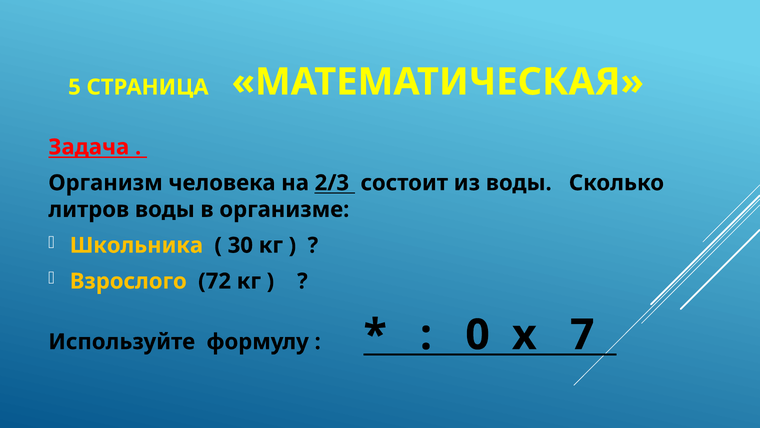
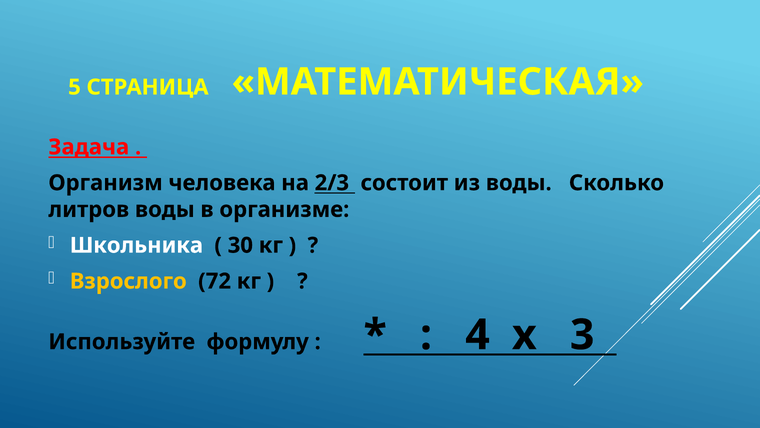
Школьника colour: yellow -> white (136, 245)
0: 0 -> 4 (478, 335)
7: 7 -> 3 (582, 335)
